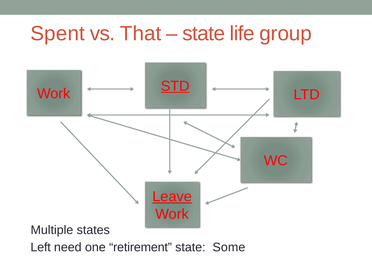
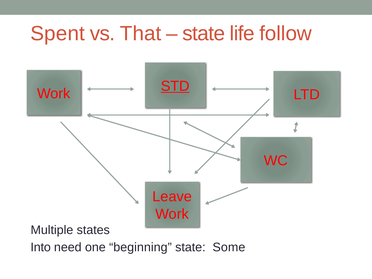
group: group -> follow (286, 34)
Leave underline: present -> none (172, 197)
Left: Left -> Into (41, 247)
retirement: retirement -> beginning (140, 247)
